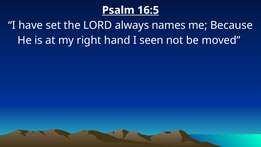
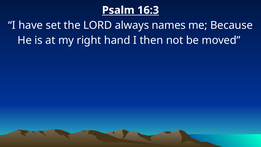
16:5: 16:5 -> 16:3 (148, 10)
seen: seen -> then (151, 40)
